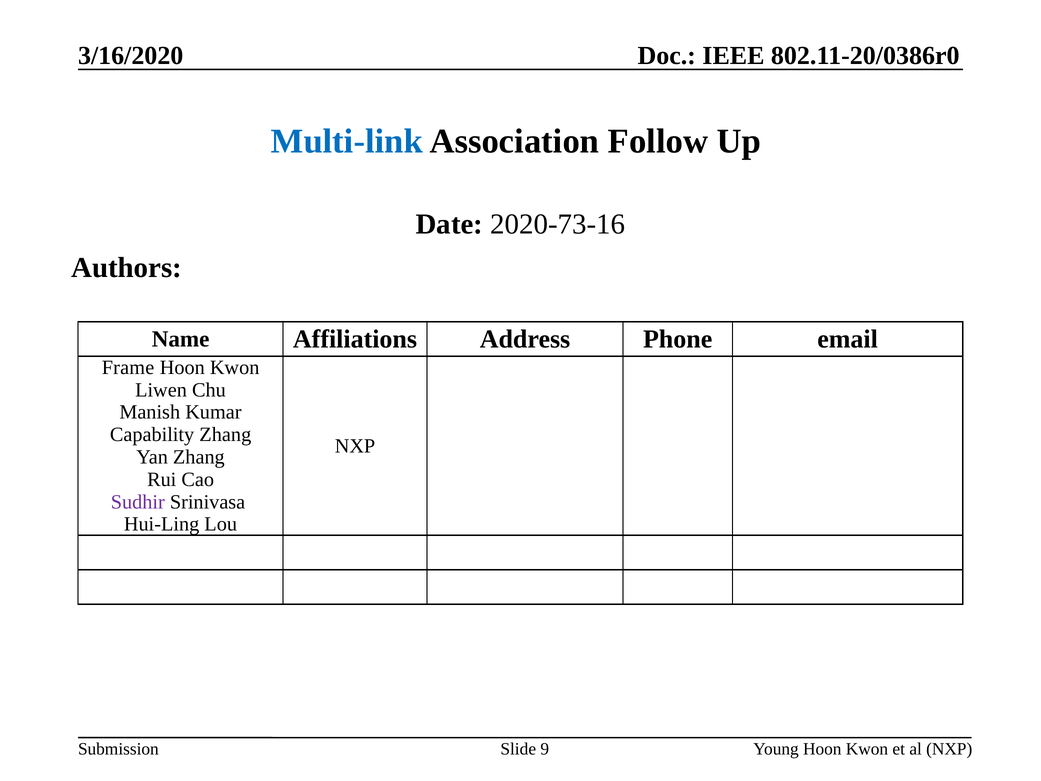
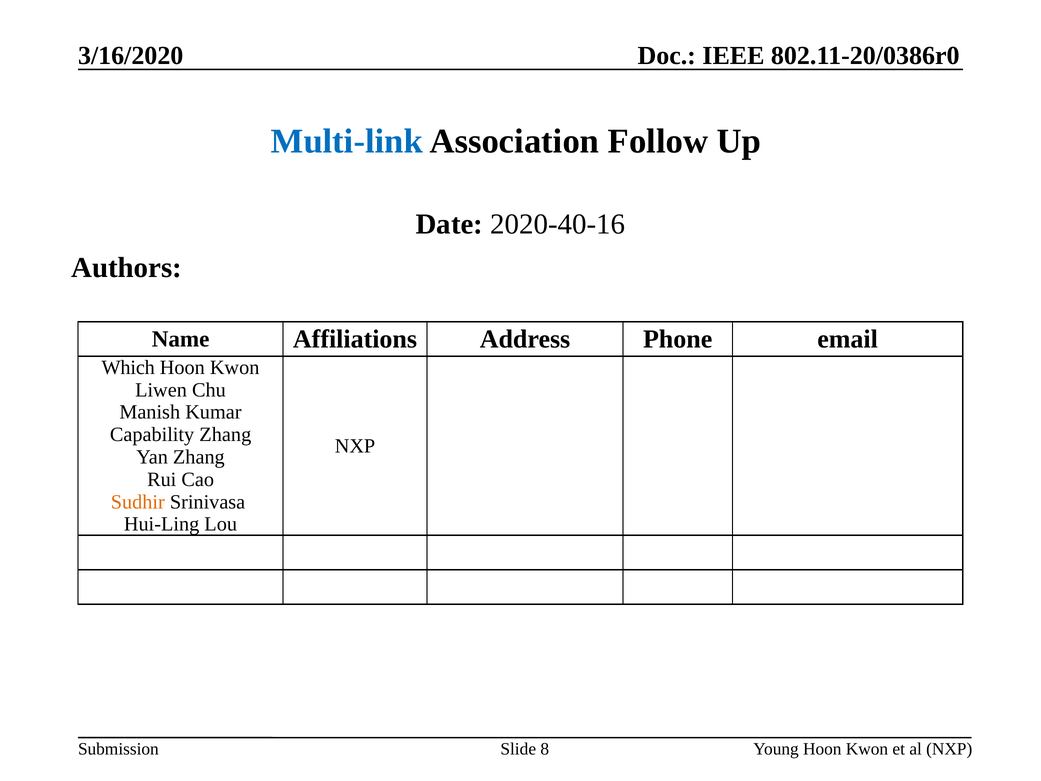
2020-73-16: 2020-73-16 -> 2020-40-16 (558, 224)
Frame: Frame -> Which (128, 367)
Sudhir colour: purple -> orange (138, 502)
9: 9 -> 8 (545, 749)
